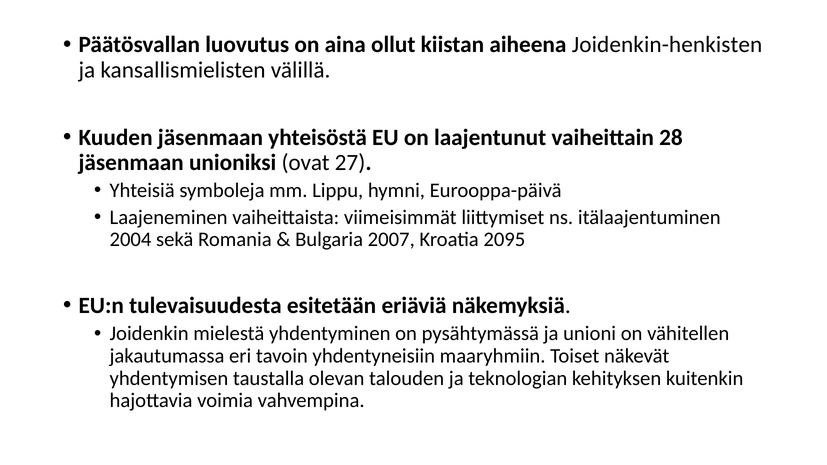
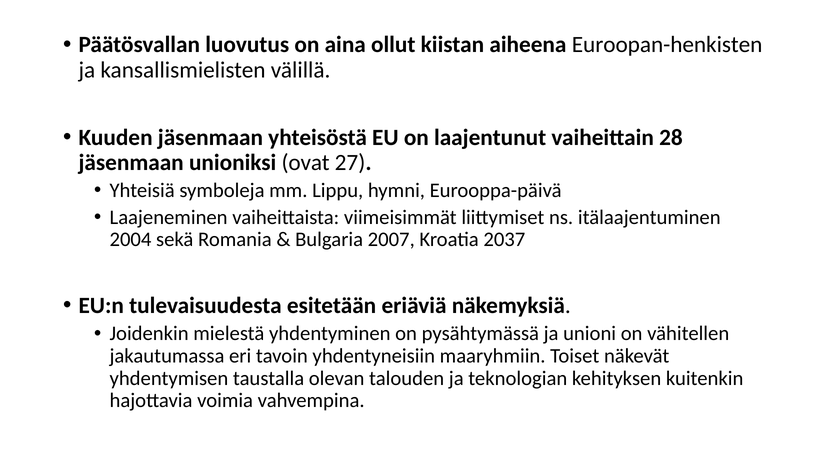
Joidenkin-henkisten: Joidenkin-henkisten -> Euroopan-henkisten (667, 45)
2095: 2095 -> 2037 (504, 240)
